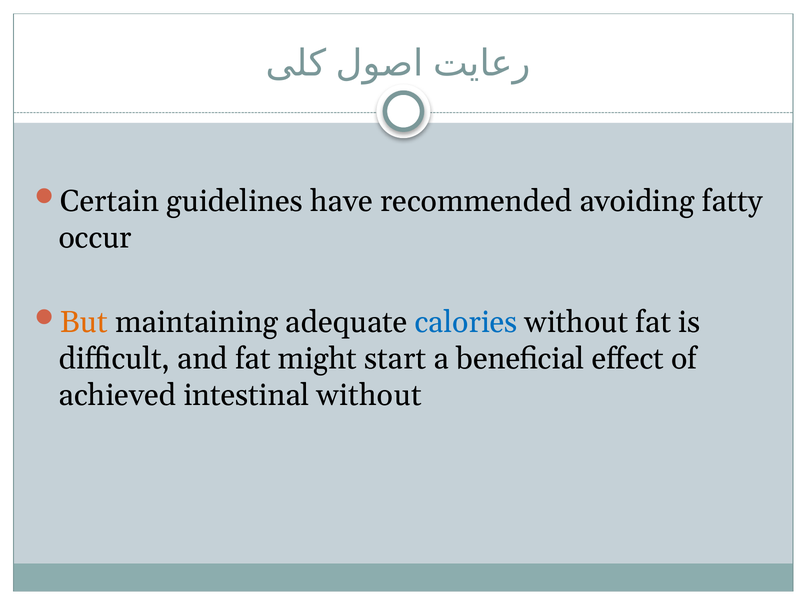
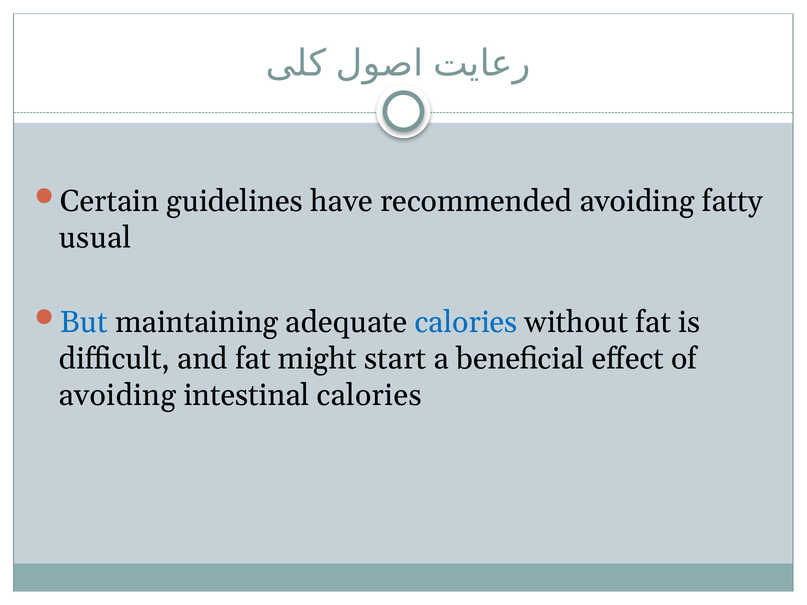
occur: occur -> usual (95, 238)
But colour: orange -> blue (84, 323)
achieved: achieved -> avoiding (117, 395)
intestinal without: without -> calories (369, 395)
